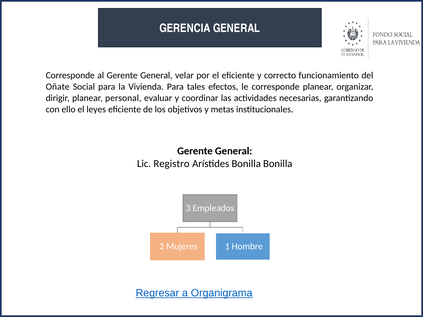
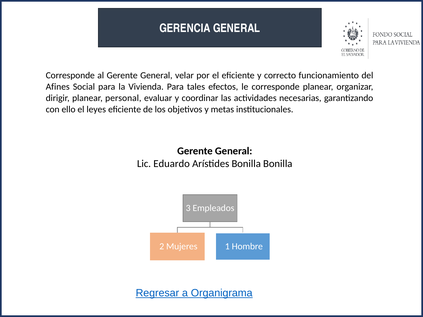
Oñate: Oñate -> Afines (58, 87)
Registro: Registro -> Eduardo (172, 164)
